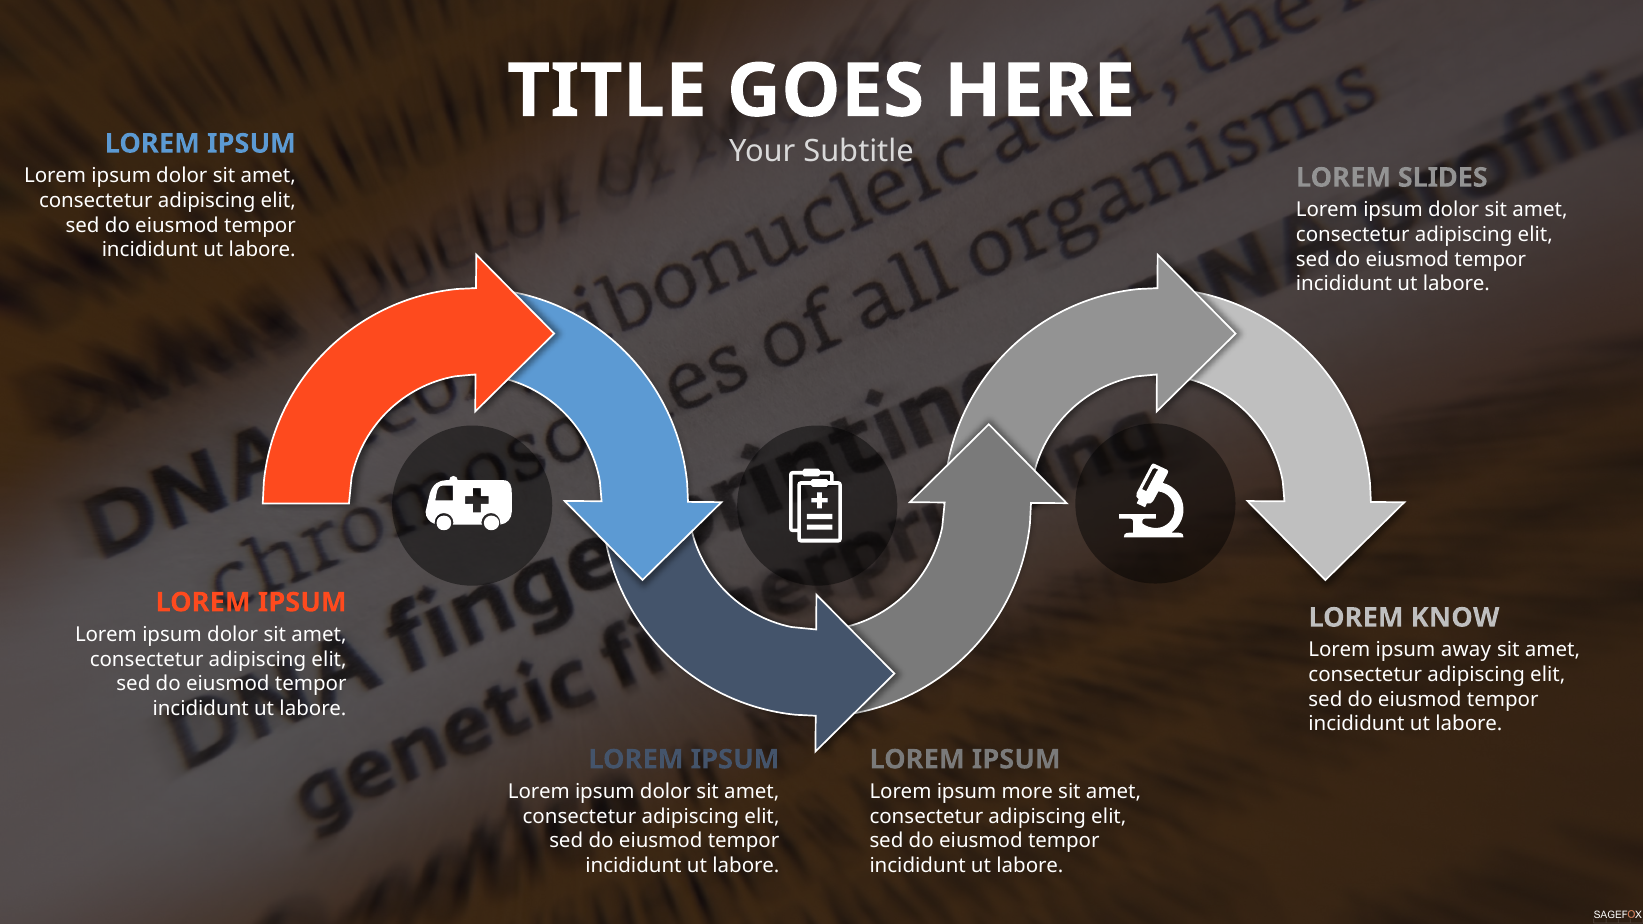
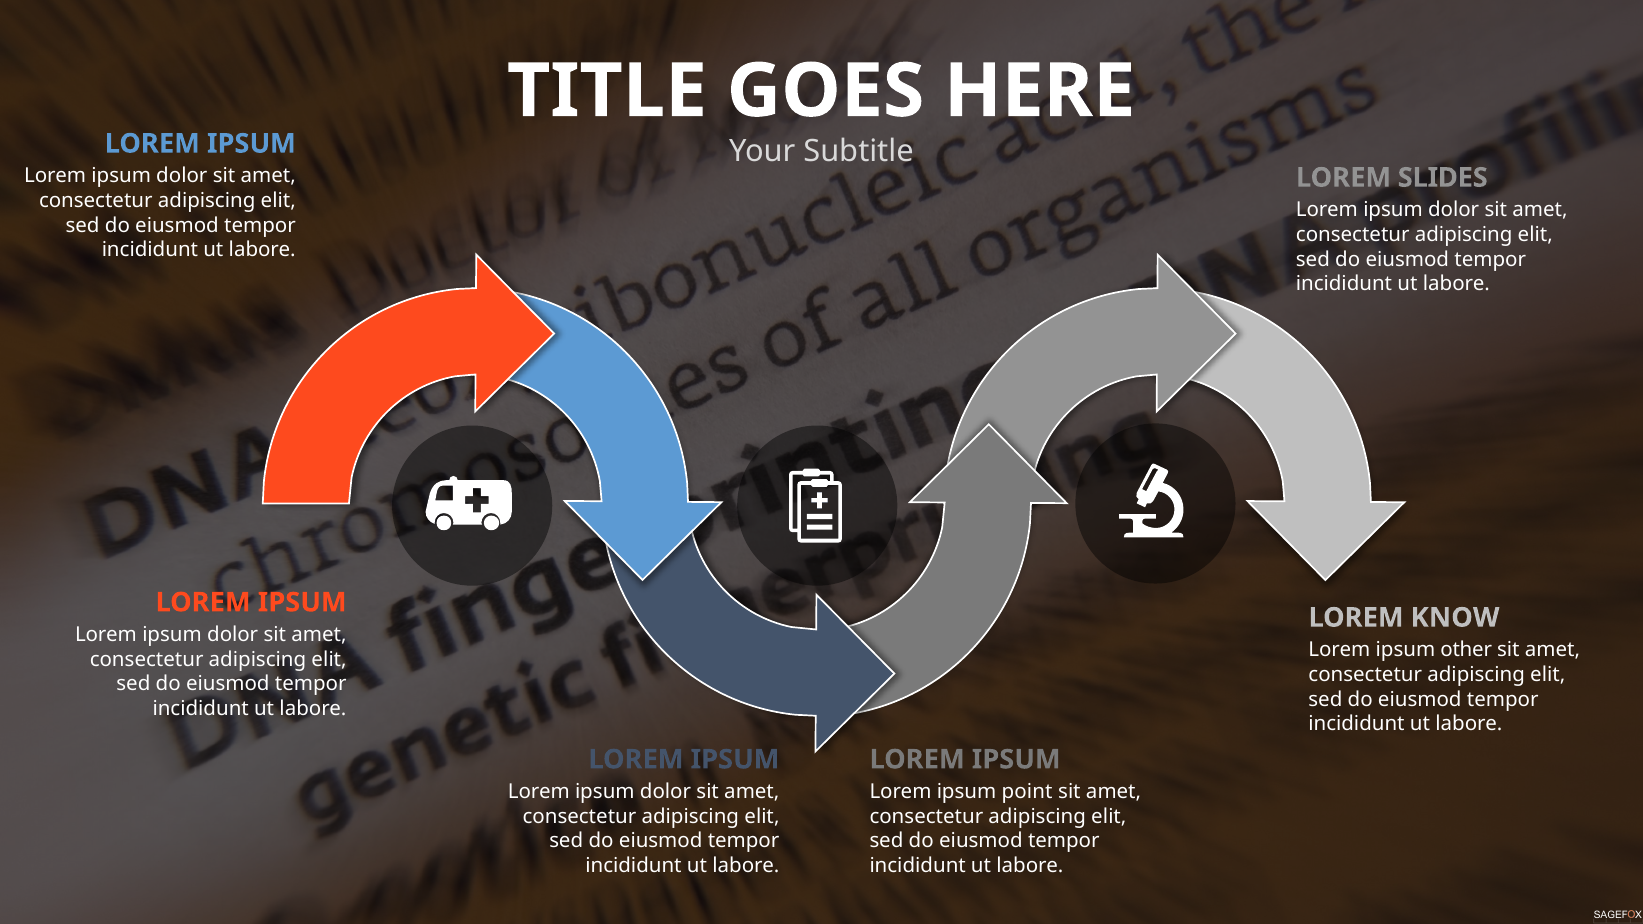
away: away -> other (1466, 650)
more: more -> point (1027, 792)
